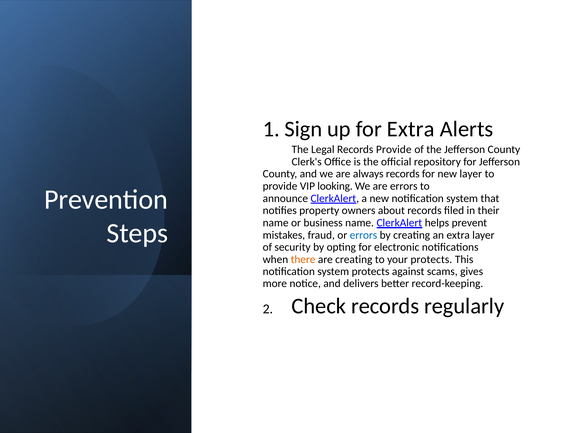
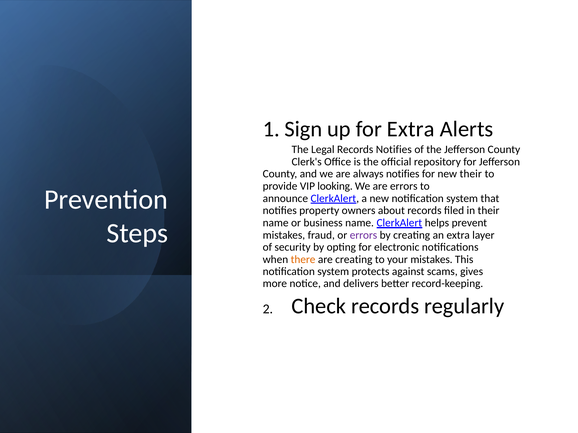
Records Provide: Provide -> Notifies (394, 150)
always records: records -> notifies (403, 174)
new layer: layer -> their (471, 174)
errors colour: blue -> purple (364, 235)
your protects: protects -> mistakes (431, 260)
